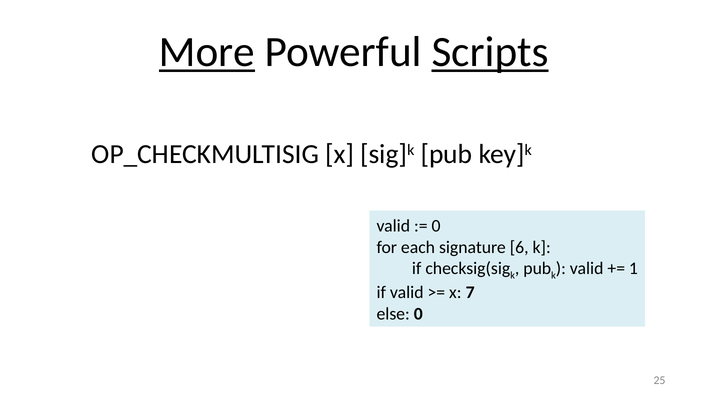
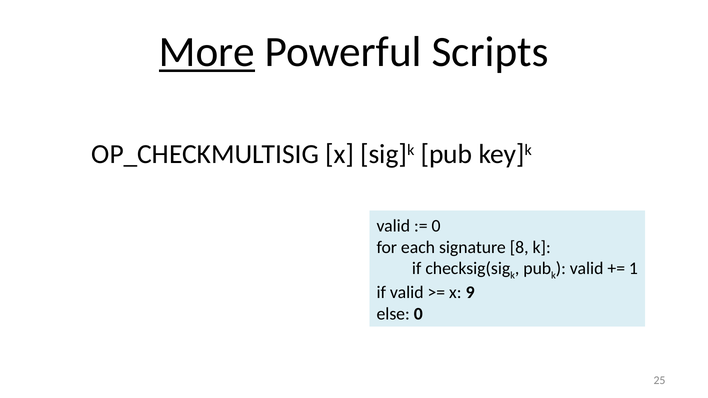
Scripts underline: present -> none (490, 52)
6: 6 -> 8 (519, 247)
7: 7 -> 9 (470, 293)
